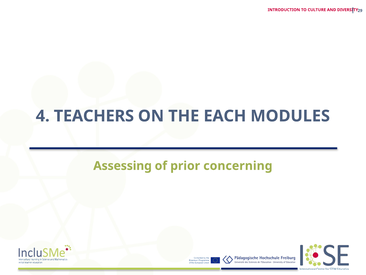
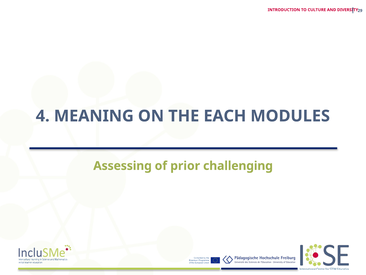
TEACHERS: TEACHERS -> MEANING (94, 116)
concerning: concerning -> challenging (238, 166)
